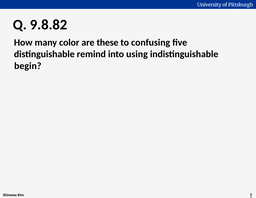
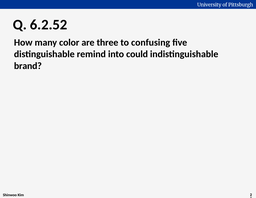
9.8.82: 9.8.82 -> 6.2.52 (49, 25)
these: these -> three (107, 42)
using: using -> could (137, 54)
begin: begin -> brand (28, 66)
